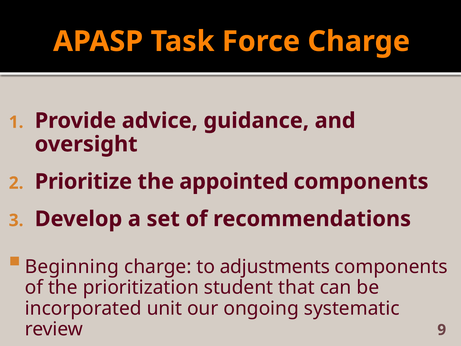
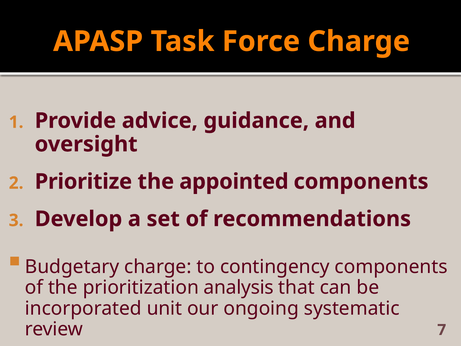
Beginning: Beginning -> Budgetary (72, 267)
adjustments: adjustments -> contingency (275, 267)
student: student -> analysis (239, 287)
9: 9 -> 7 (442, 330)
